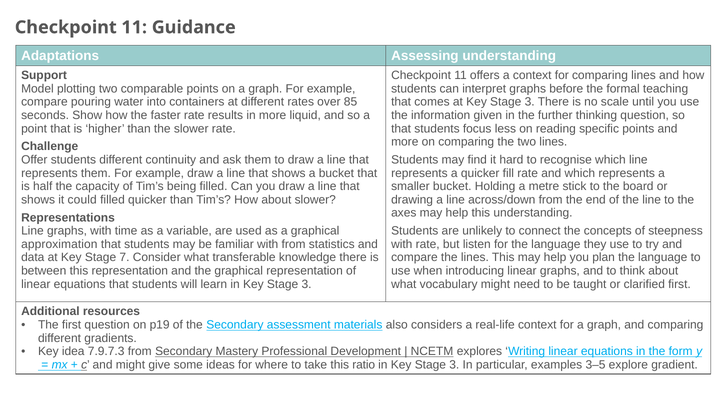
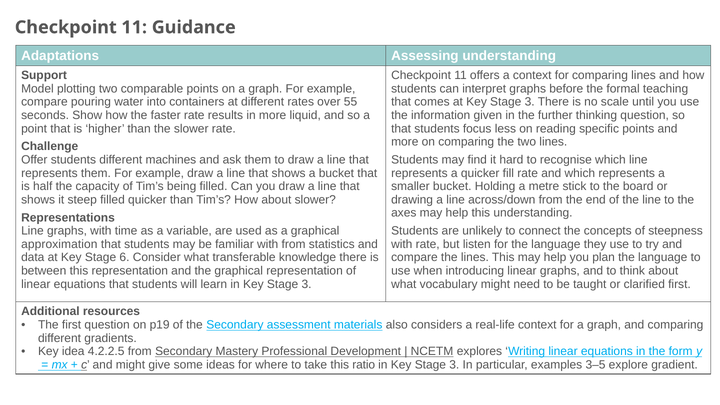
85: 85 -> 55 (351, 102)
continuity: continuity -> machines (171, 160)
could: could -> steep (82, 200)
7: 7 -> 6 (124, 258)
7.9.7.3: 7.9.7.3 -> 4.2.2.5 (106, 351)
